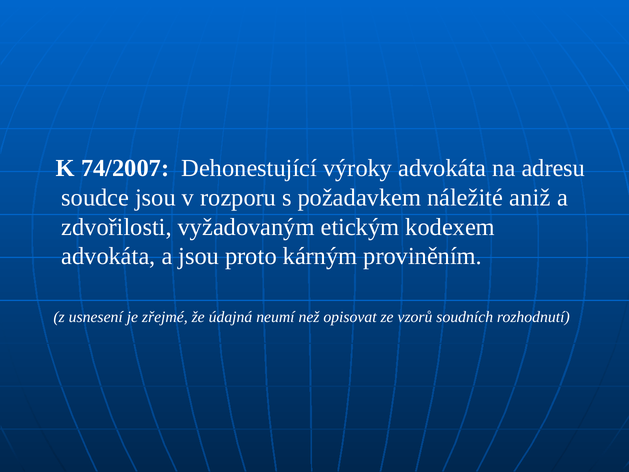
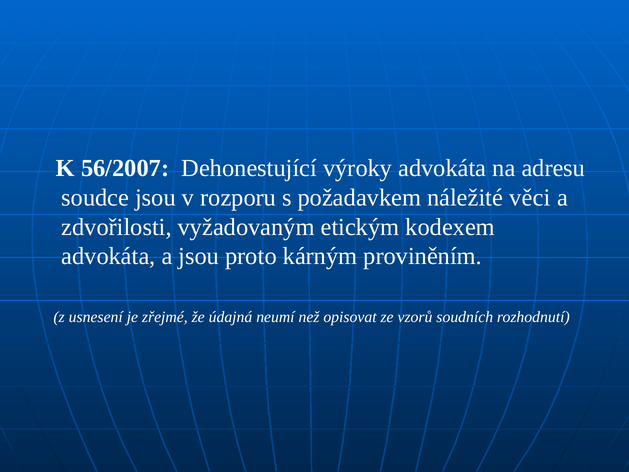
74/2007: 74/2007 -> 56/2007 (125, 168)
aniž: aniž -> věci (530, 197)
